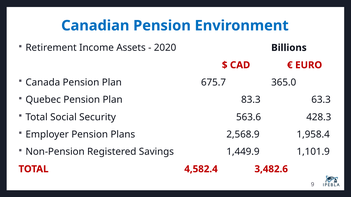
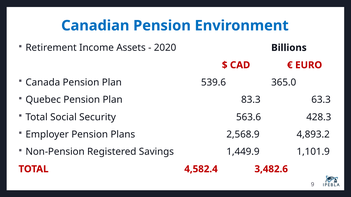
675.7: 675.7 -> 539.6 (213, 83)
1,958.4: 1,958.4 -> 4,893.2 (313, 135)
